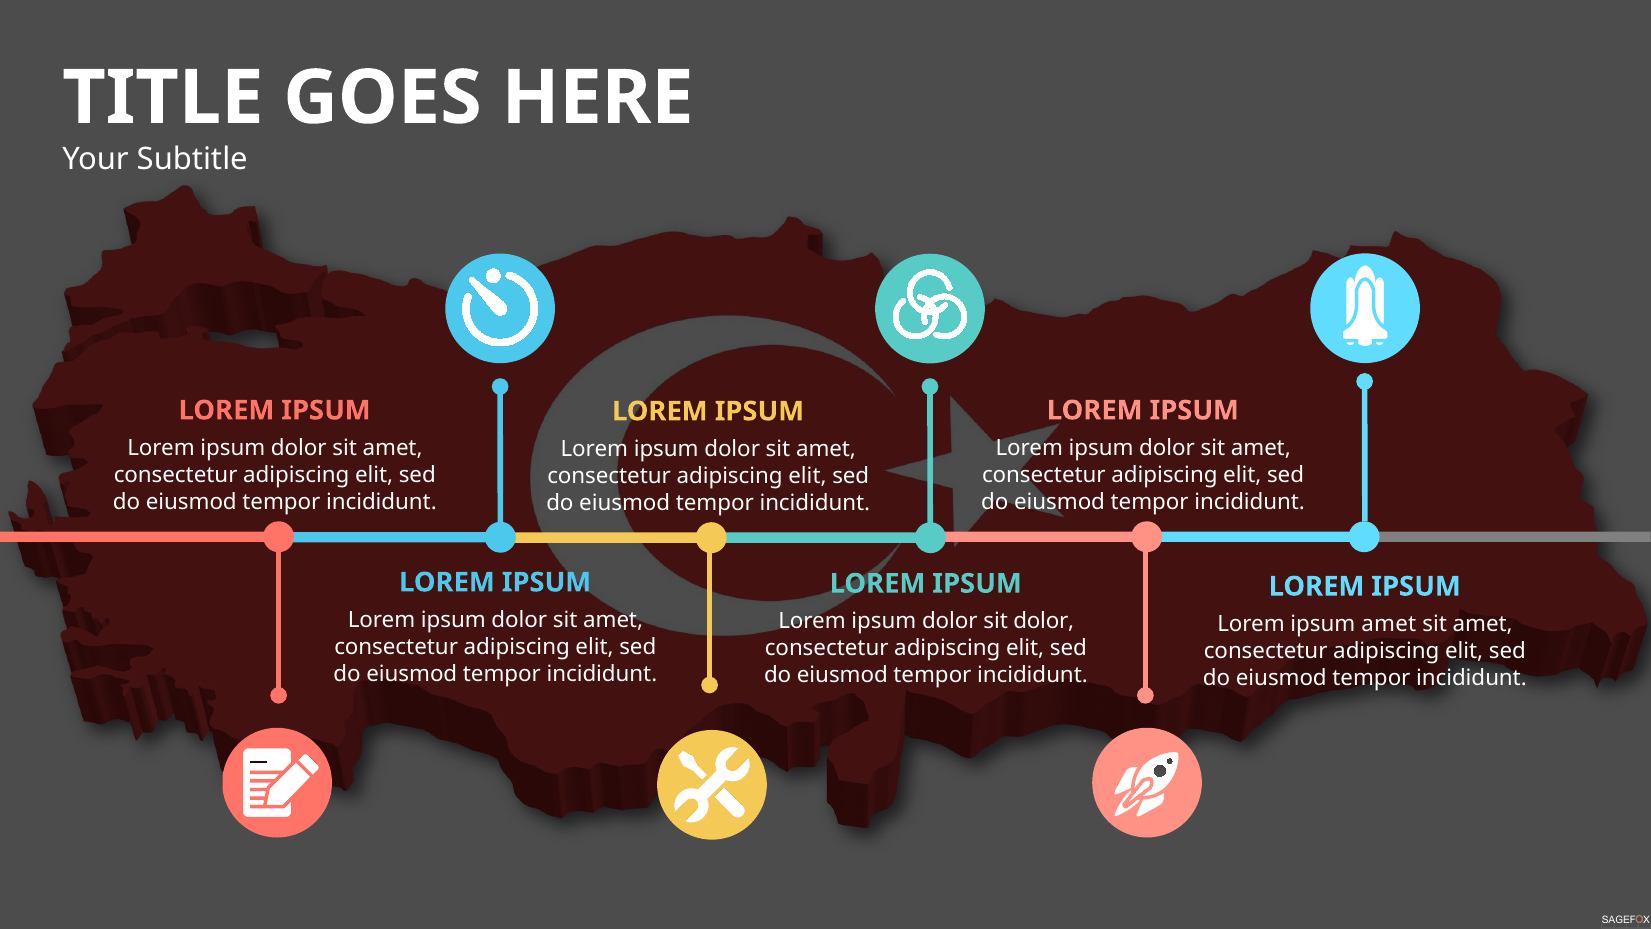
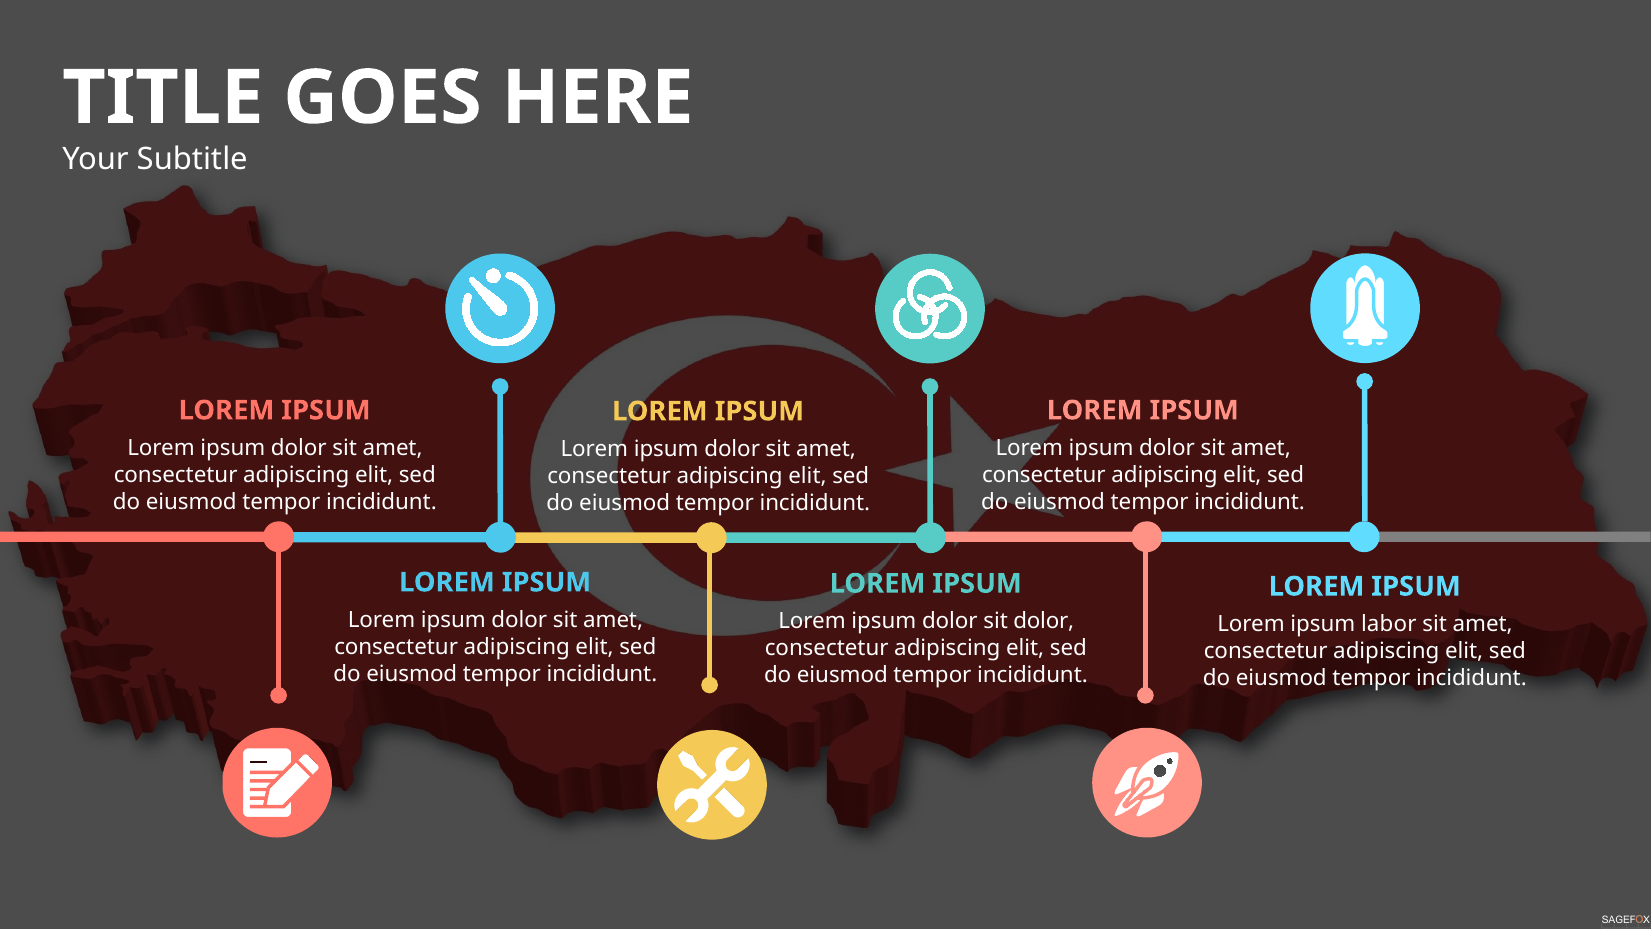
ipsum amet: amet -> labor (1389, 624)
